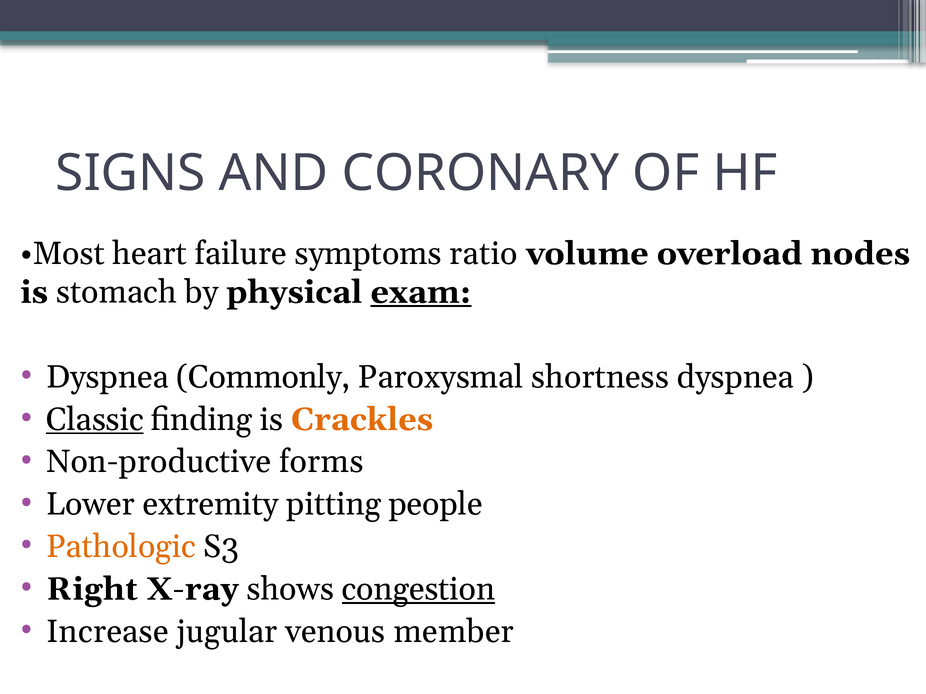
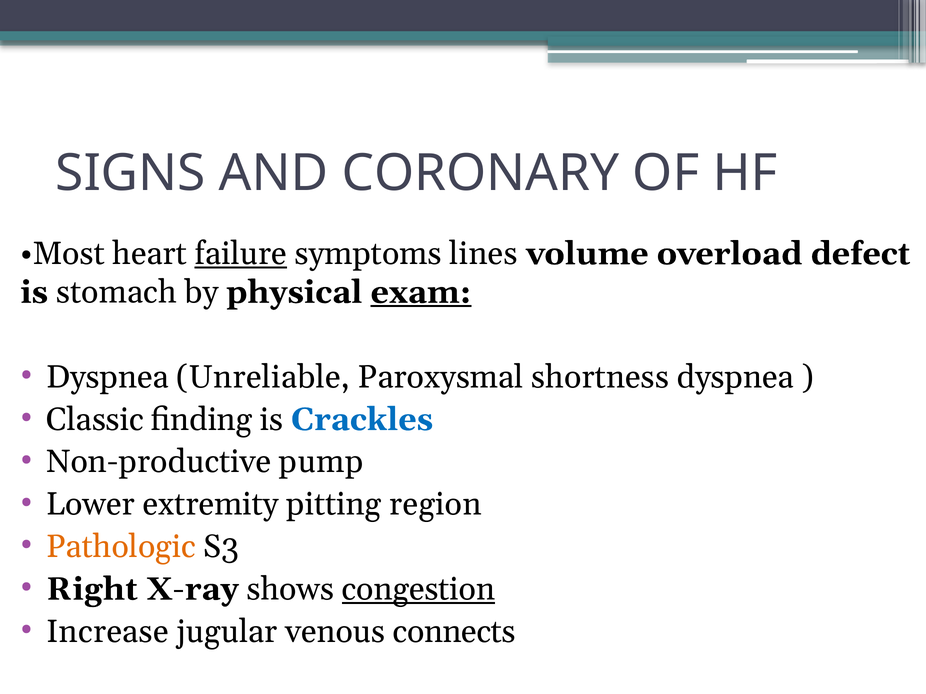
failure underline: none -> present (241, 254)
ratio: ratio -> lines (484, 254)
nodes: nodes -> defect (860, 254)
Commonly: Commonly -> Unreliable (263, 377)
Classic underline: present -> none (95, 420)
Crackles colour: orange -> blue (362, 420)
forms: forms -> pump (321, 462)
people: people -> region (435, 505)
member: member -> connects (454, 632)
